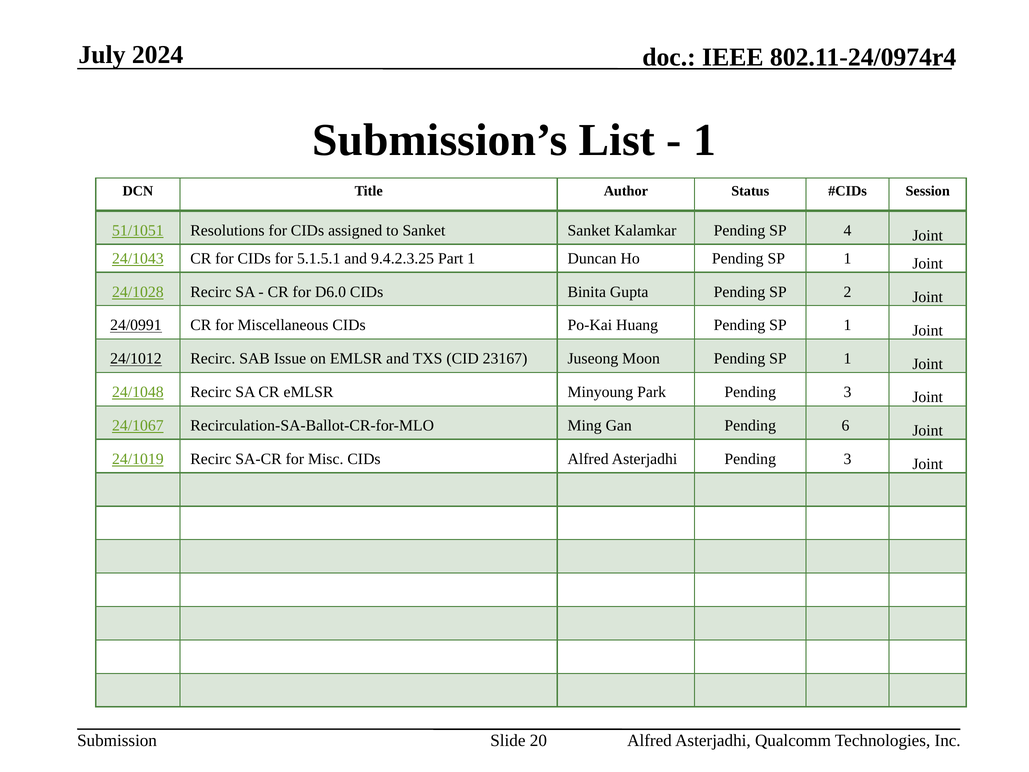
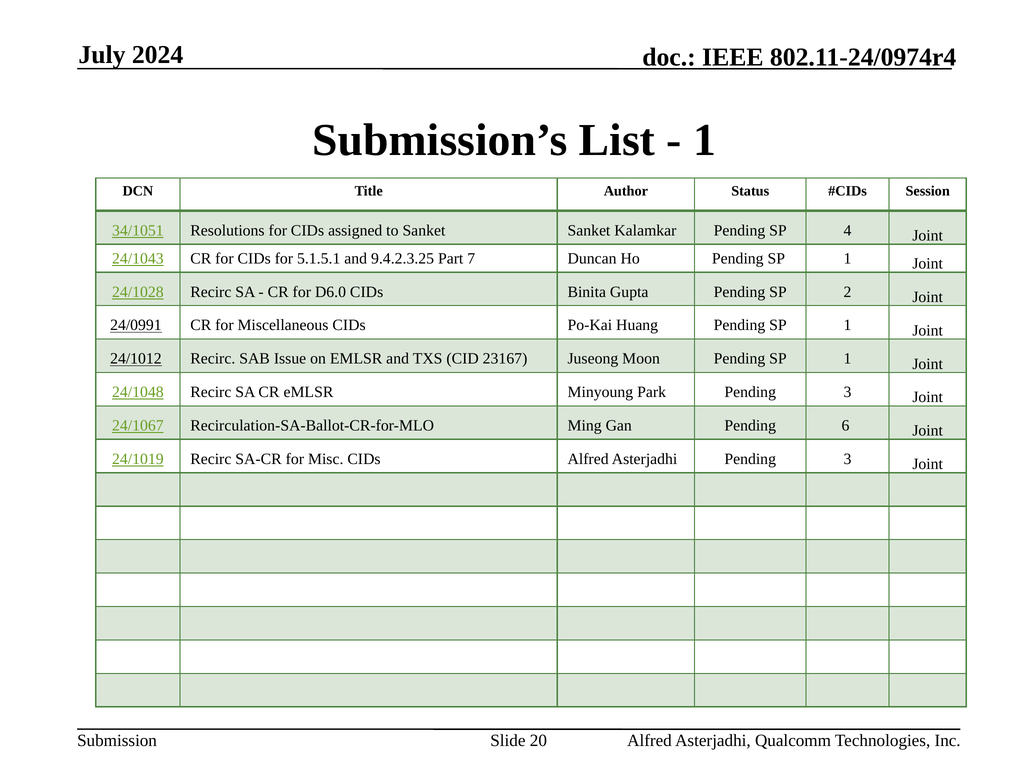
51/1051: 51/1051 -> 34/1051 (138, 230)
Part 1: 1 -> 7 (471, 258)
